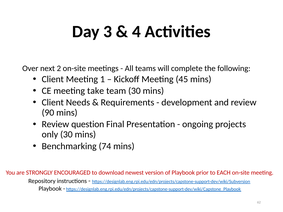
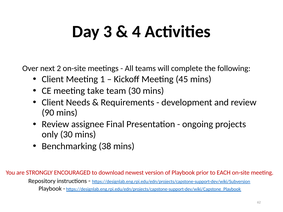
question: question -> assignee (88, 124)
74: 74 -> 38 (105, 146)
